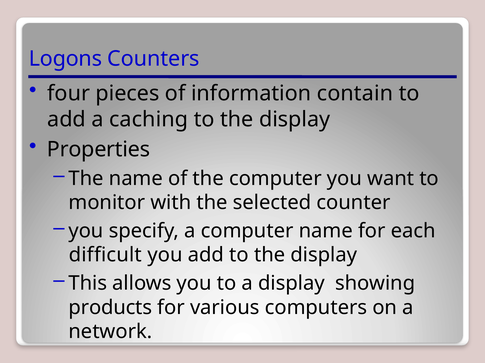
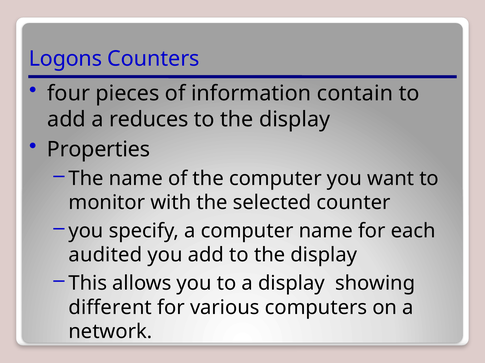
caching: caching -> reduces (149, 120)
difficult: difficult -> audited (105, 256)
products: products -> different (110, 308)
